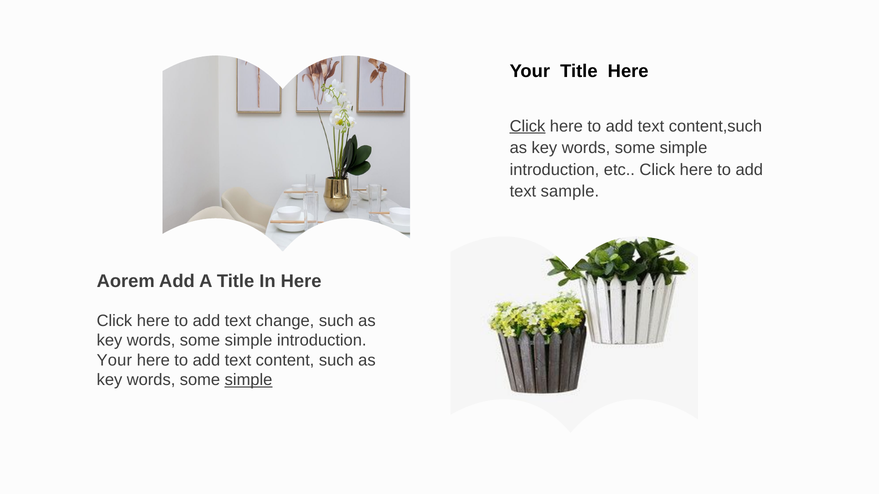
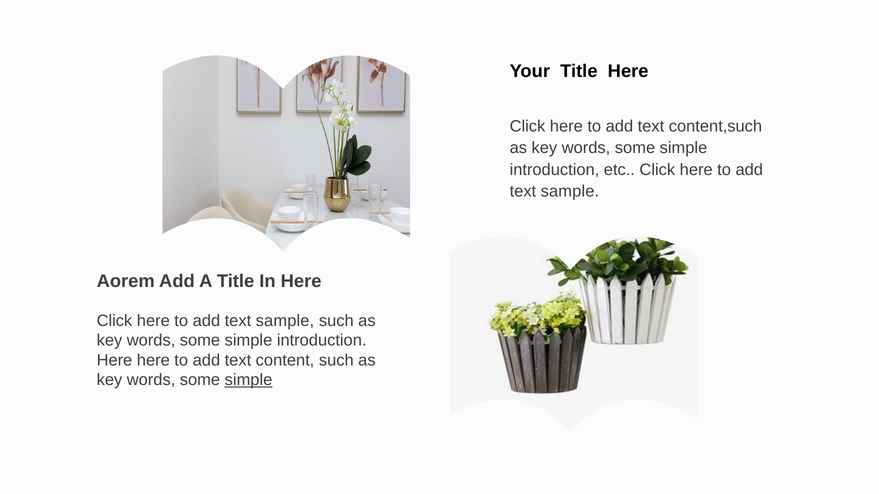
Click underline: present -> none (527, 126)
change: change -> sample (285, 321)
Your: Your -> Here (114, 361)
